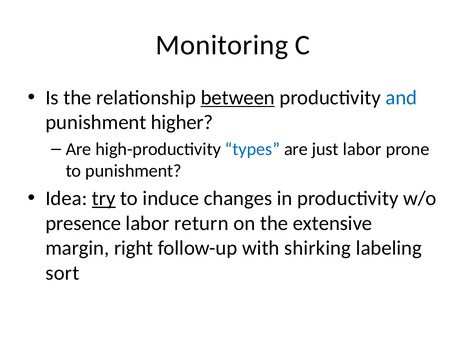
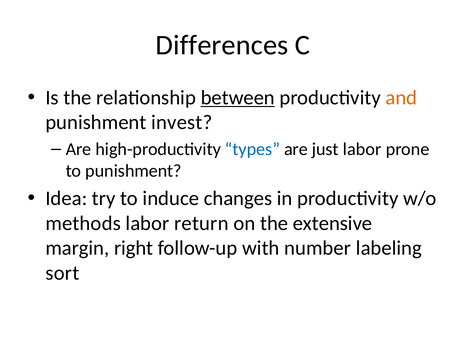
Monitoring: Monitoring -> Differences (222, 45)
and colour: blue -> orange (401, 98)
higher: higher -> invest (182, 123)
try underline: present -> none (104, 199)
presence: presence -> methods (83, 224)
shirking: shirking -> number (318, 248)
